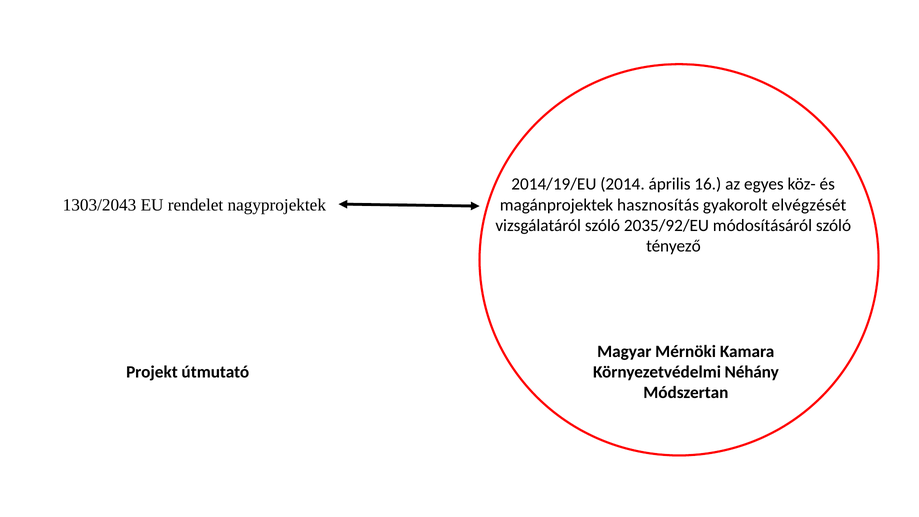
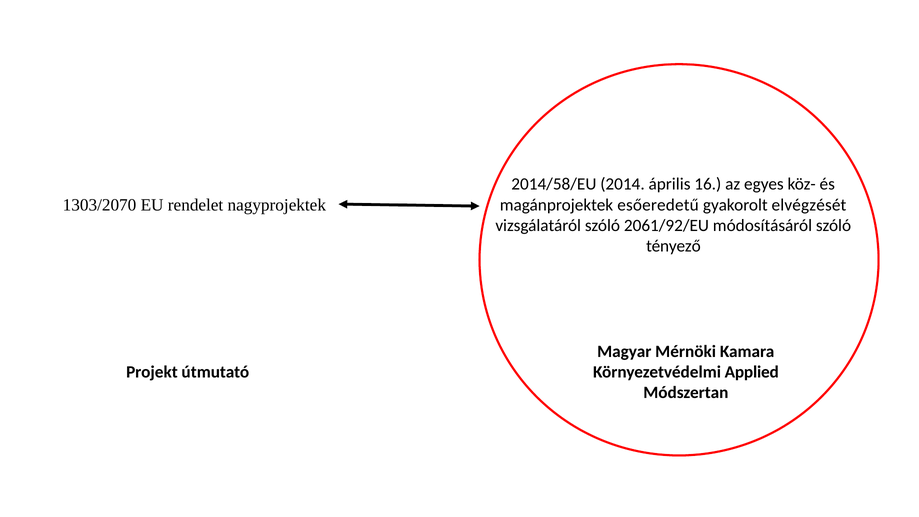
2014/19/EU: 2014/19/EU -> 2014/58/EU (554, 184)
1303/2043: 1303/2043 -> 1303/2070 (100, 205)
hasznosítás: hasznosítás -> esőeredetű (658, 205)
2035/92/EU: 2035/92/EU -> 2061/92/EU (666, 226)
Néhány: Néhány -> Applied (752, 372)
